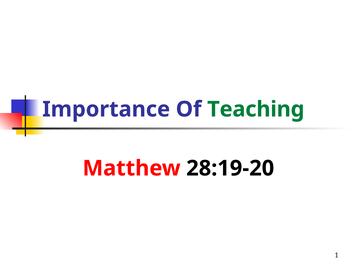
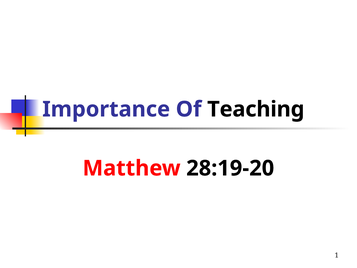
Teaching colour: green -> black (256, 109)
